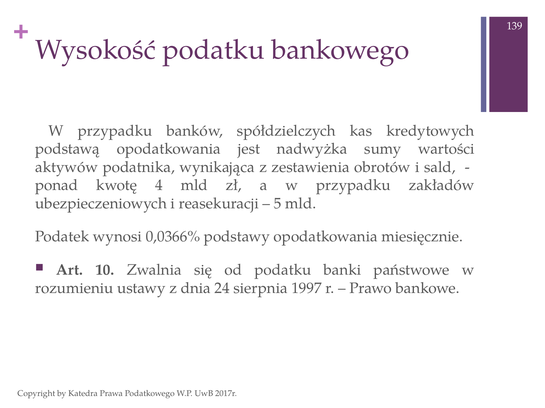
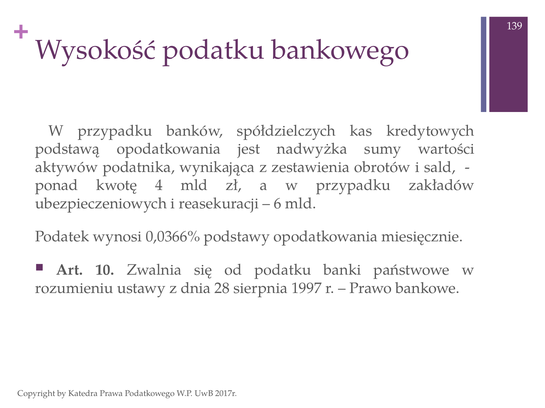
5: 5 -> 6 (278, 204)
24: 24 -> 28 (222, 289)
